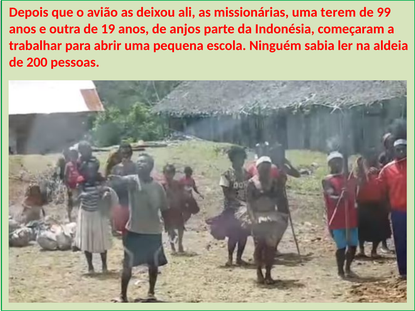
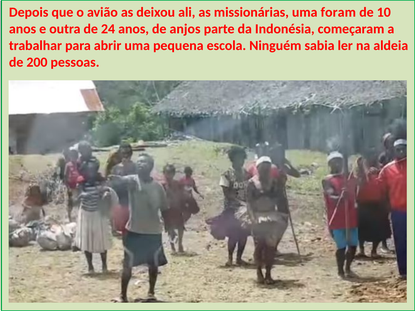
terem: terem -> foram (338, 12)
99: 99 -> 10 (384, 12)
19: 19 -> 24 (108, 29)
